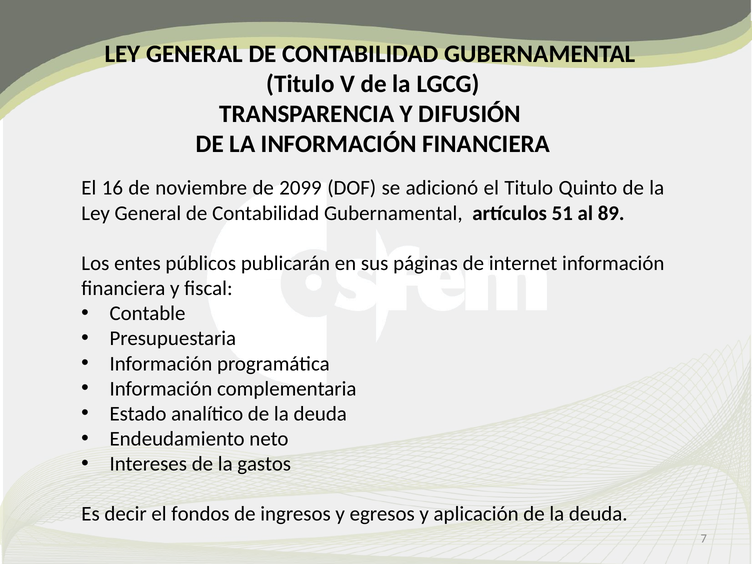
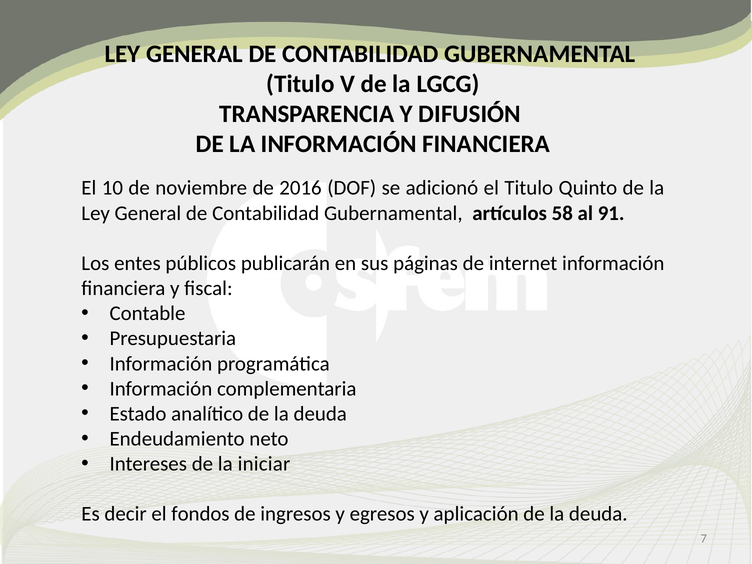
16: 16 -> 10 (112, 188)
2099: 2099 -> 2016 (301, 188)
51: 51 -> 58 (562, 213)
89: 89 -> 91 (611, 213)
gastos: gastos -> iniciar (264, 464)
